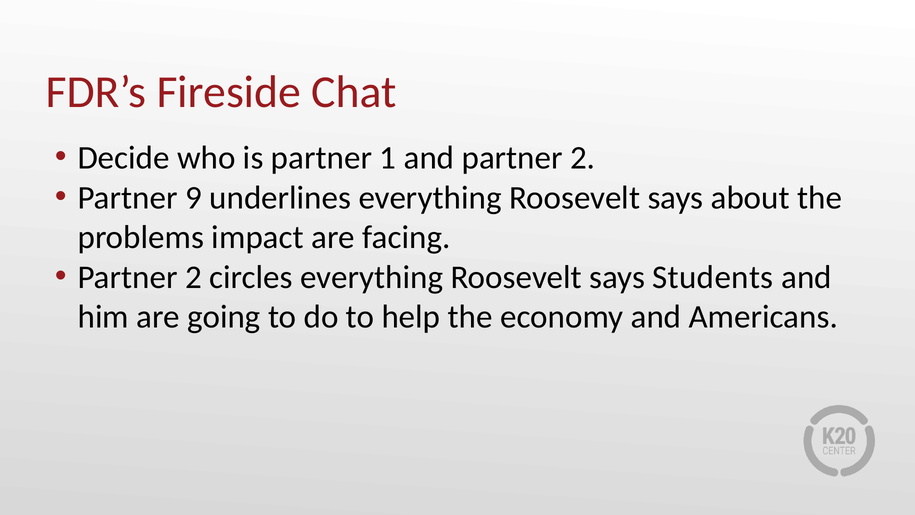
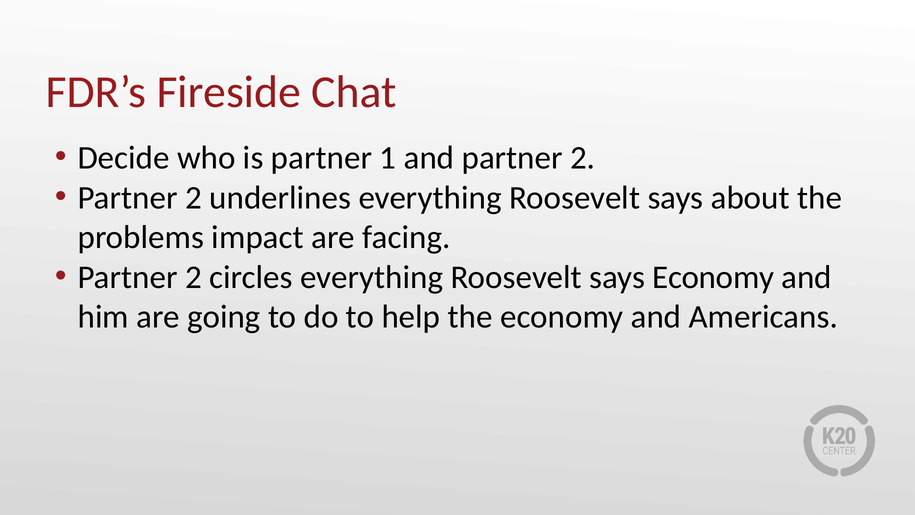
9: 9 -> 2 (193, 198)
says Students: Students -> Economy (713, 277)
